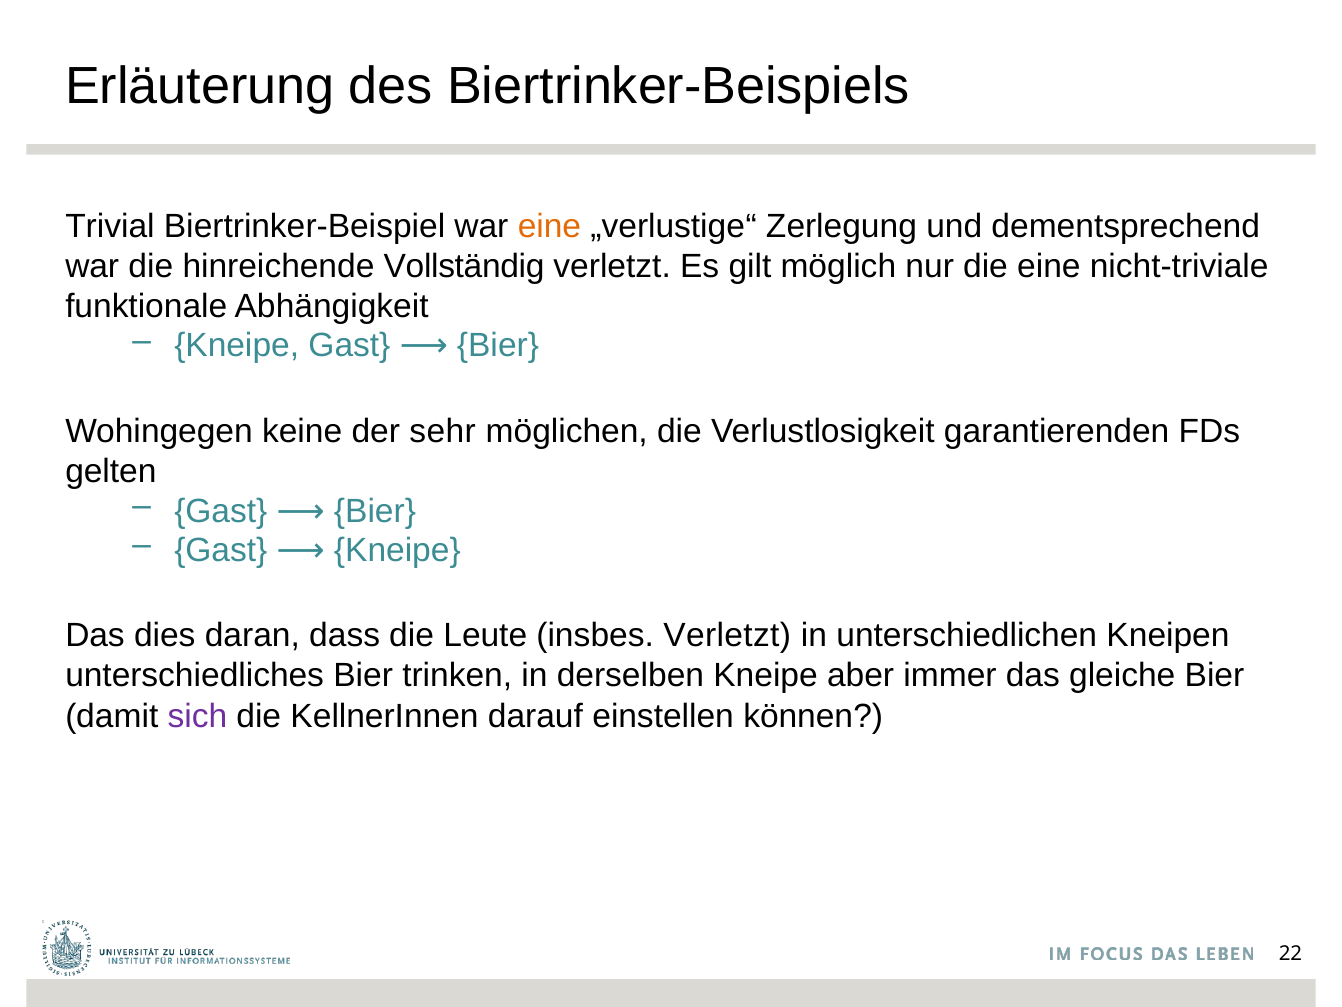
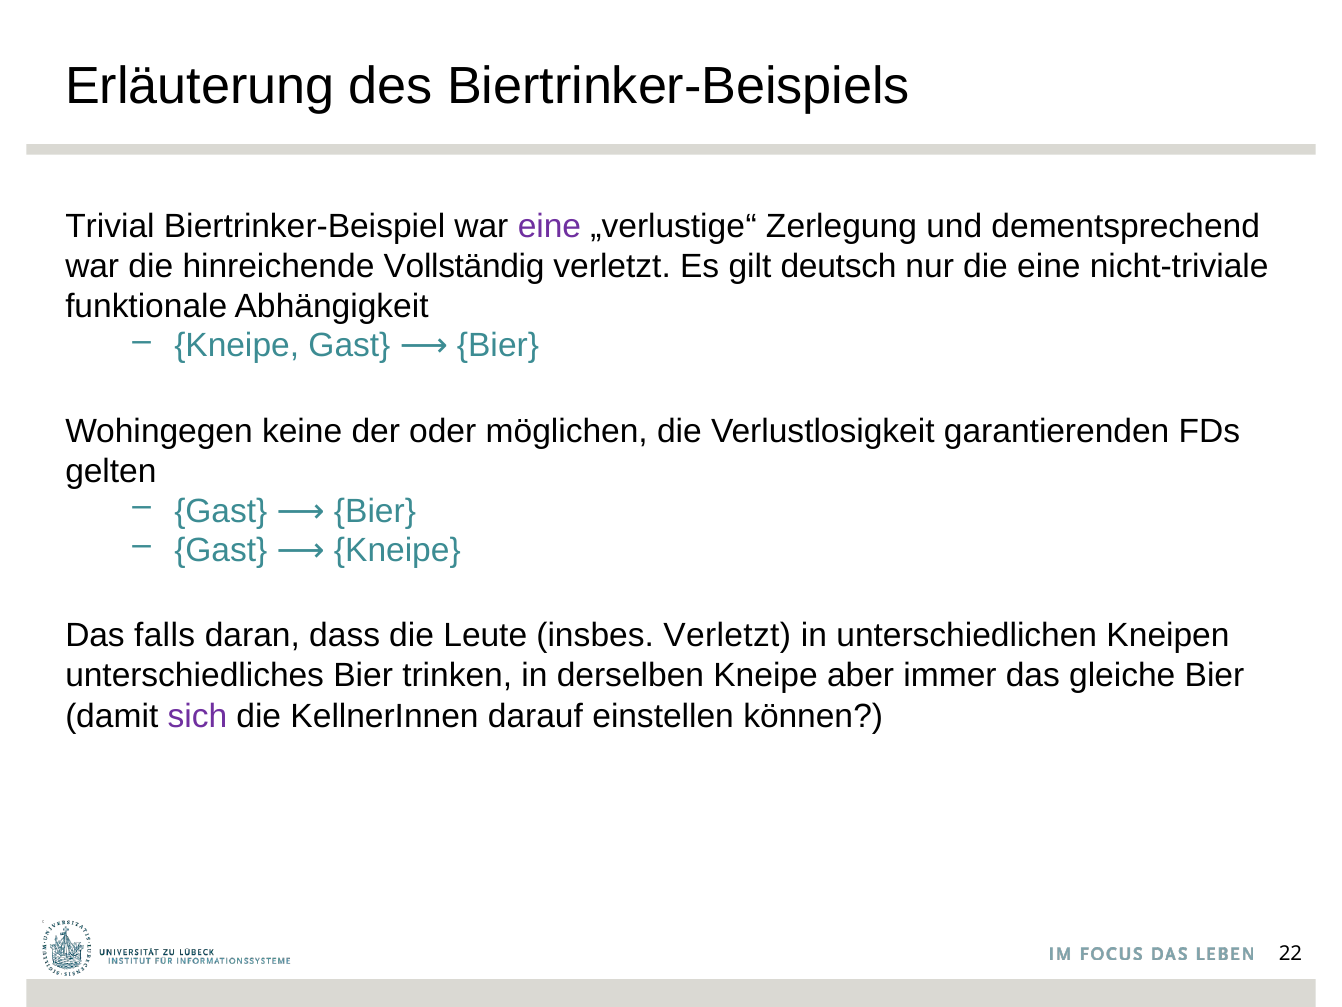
eine colour: orange -> purple (549, 226)
möglich: möglich -> deutsch (838, 266)
sehr: sehr -> oder (443, 431)
dies: dies -> falls (165, 635)
